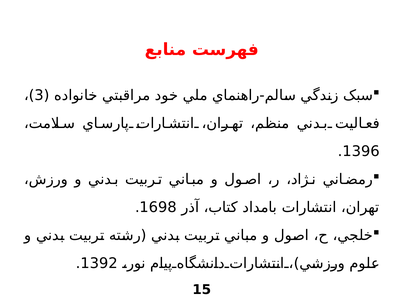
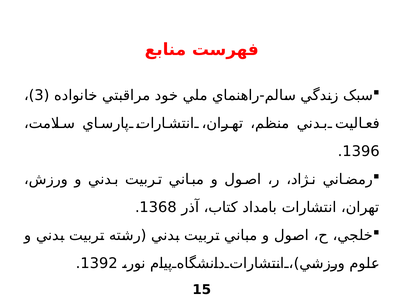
1698: 1698 -> 1368 (158, 207)
